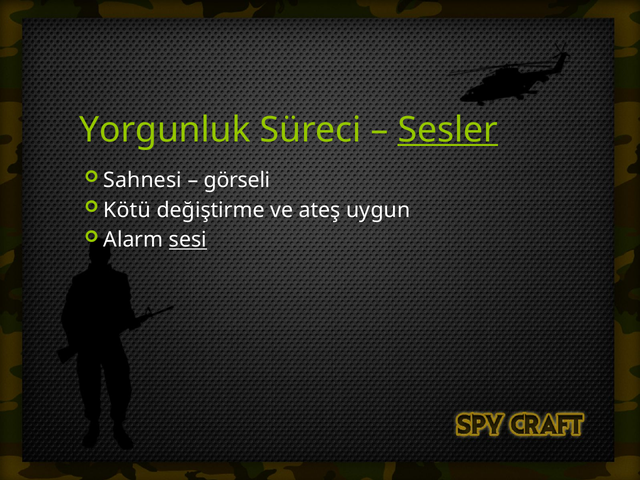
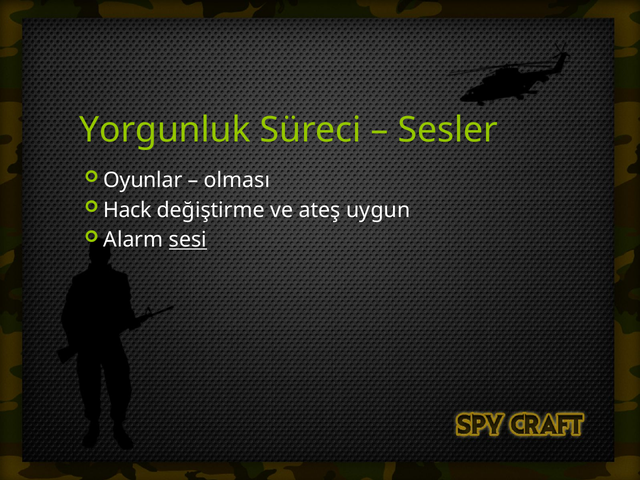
Sesler underline: present -> none (448, 130)
Sahnesi: Sahnesi -> Oyunlar (143, 180)
görseli: görseli -> olması (237, 180)
Kötü: Kötü -> Hack (127, 210)
